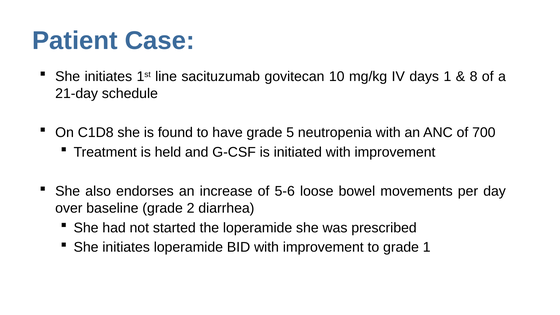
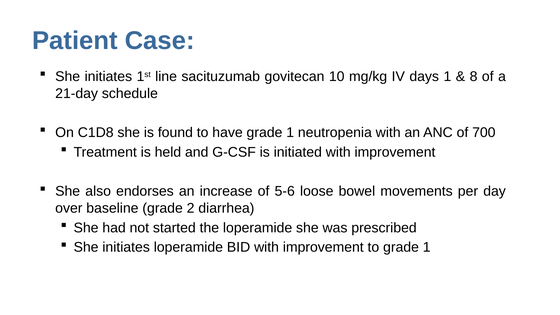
have grade 5: 5 -> 1 (290, 133)
